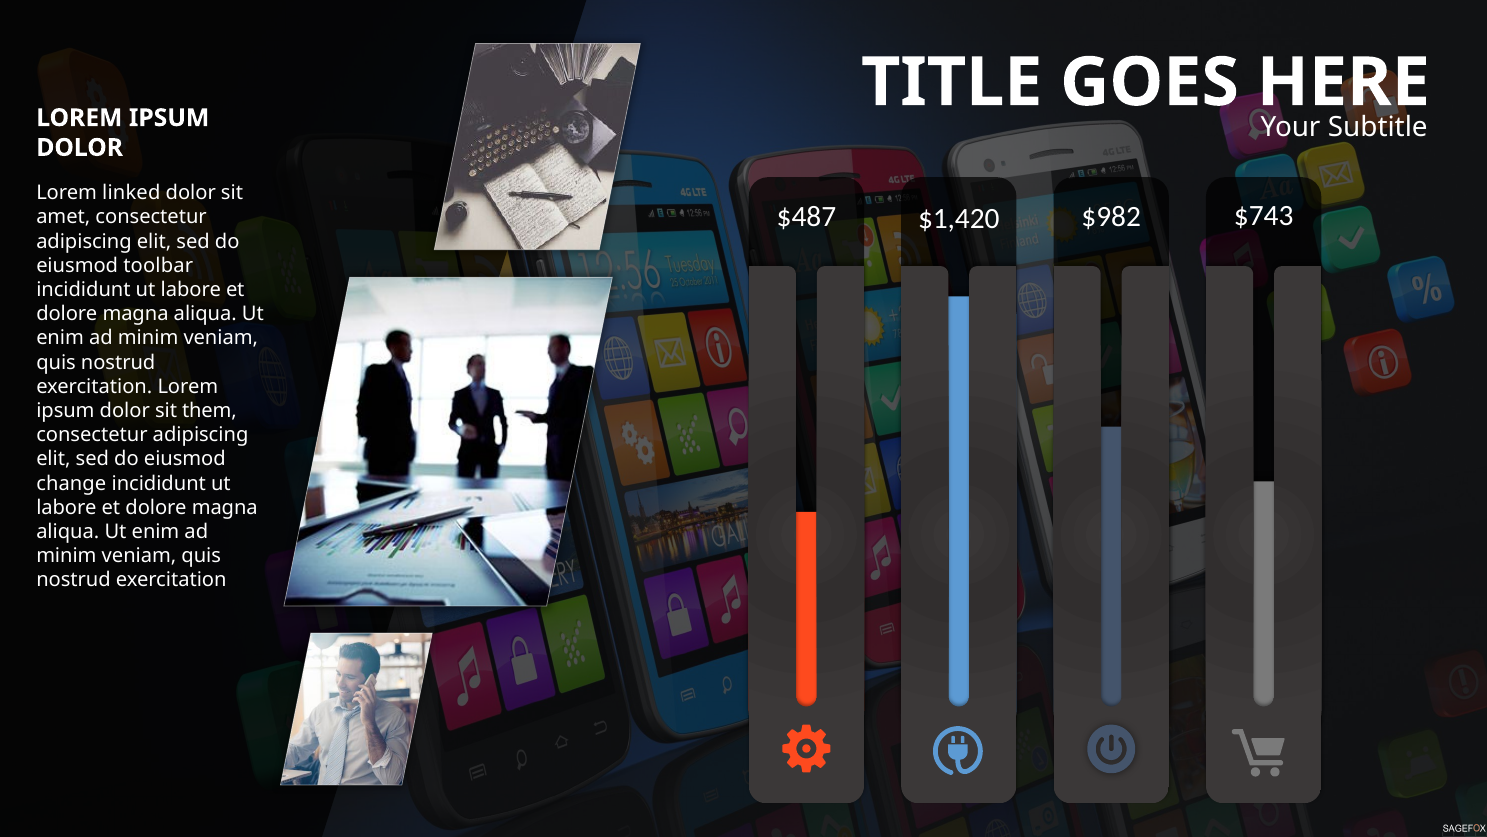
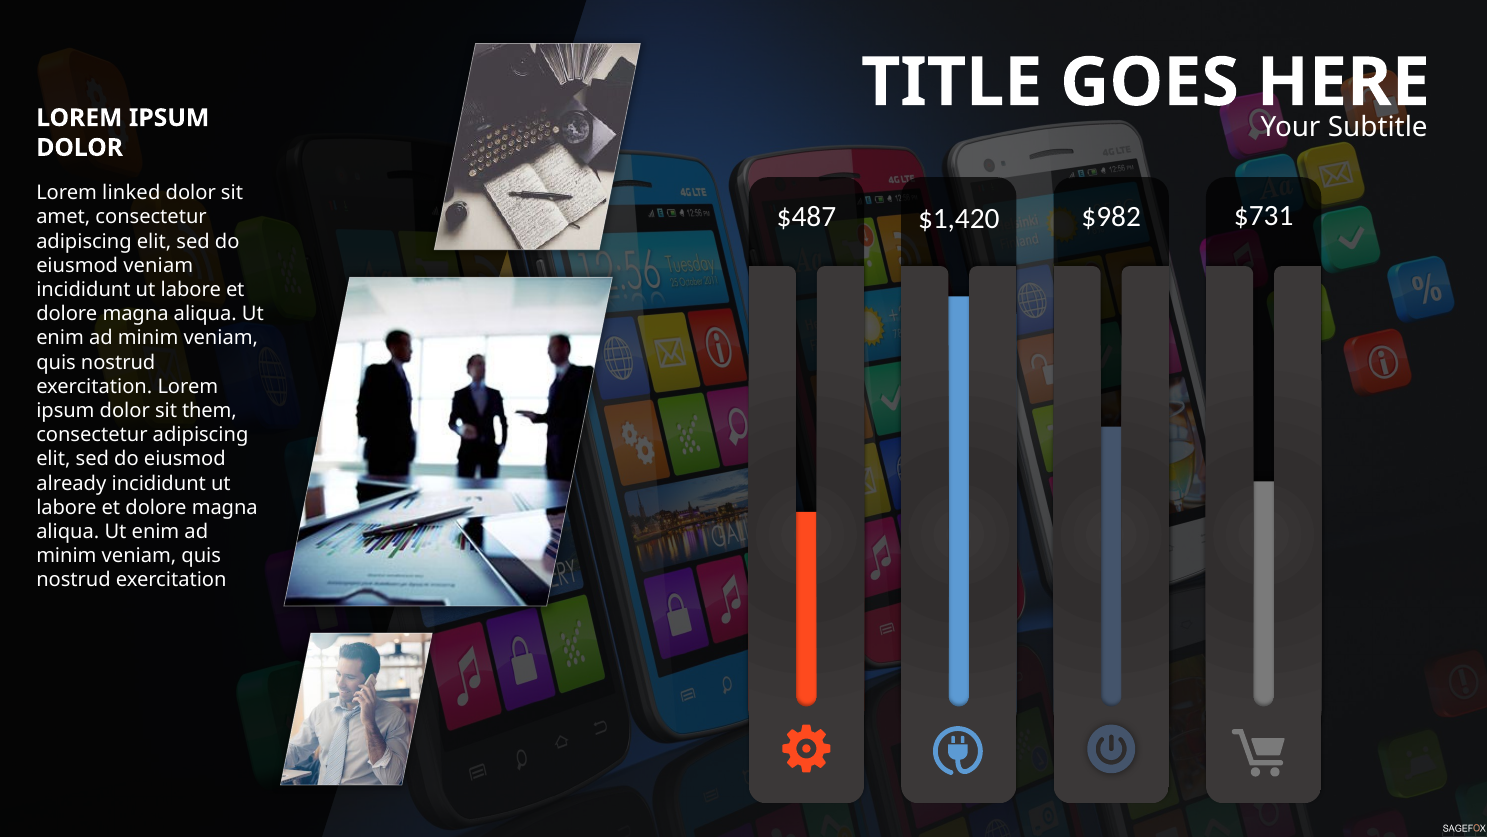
$743: $743 -> $731 (1264, 216)
eiusmod toolbar: toolbar -> veniam (158, 265)
change: change -> already (71, 483)
